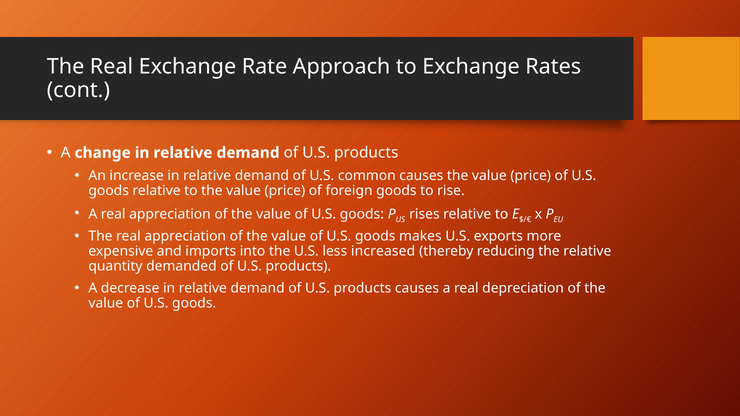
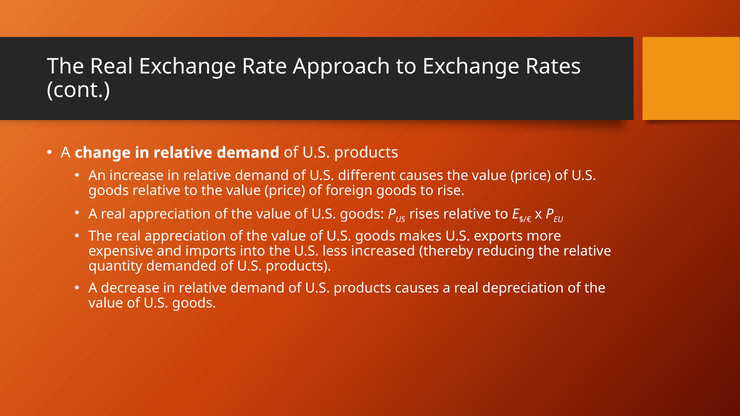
common: common -> different (367, 176)
